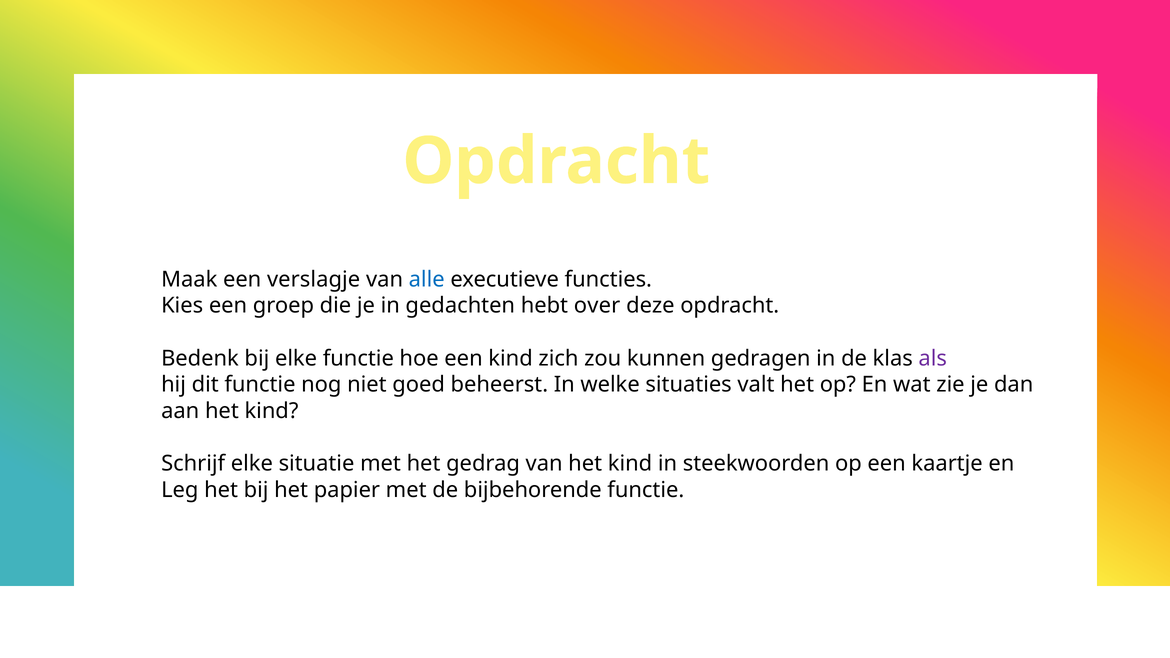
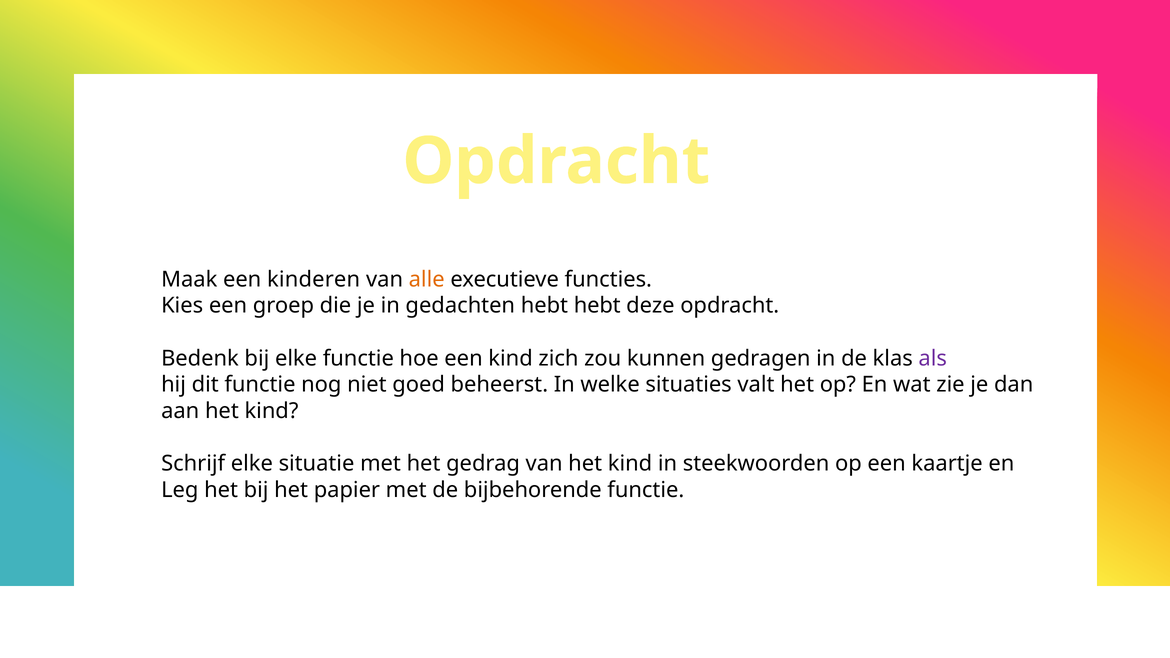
verslagje: verslagje -> kinderen (314, 279)
alle colour: blue -> orange (427, 279)
hebt over: over -> hebt (597, 306)
